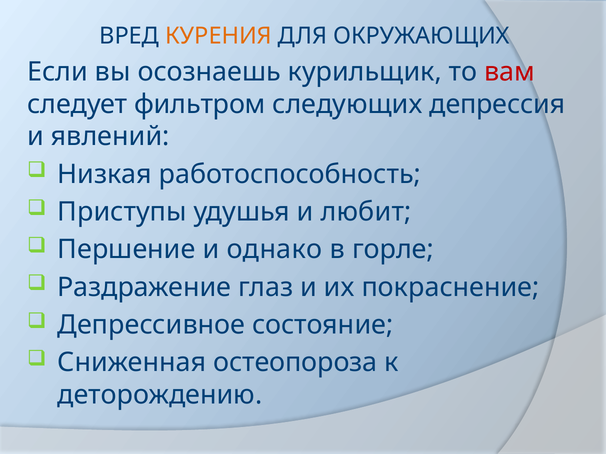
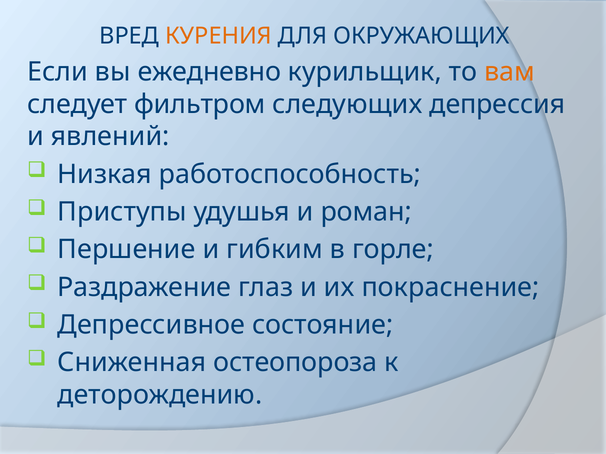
осознаешь: осознаешь -> ежедневно (209, 72)
вам colour: red -> orange (510, 72)
любит: любит -> роман (366, 212)
однако: однако -> гибким (275, 250)
